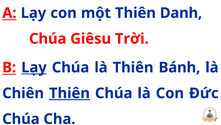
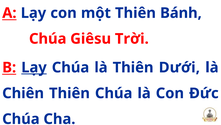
Danh: Danh -> Bánh (181, 13)
Bánh: Bánh -> Dưới (179, 67)
Thiên underline: present -> none (69, 93)
